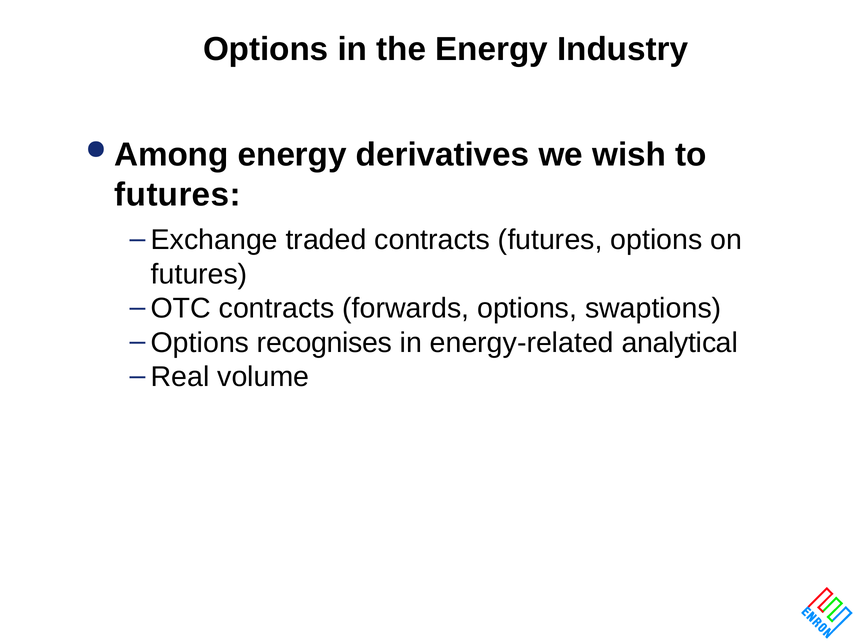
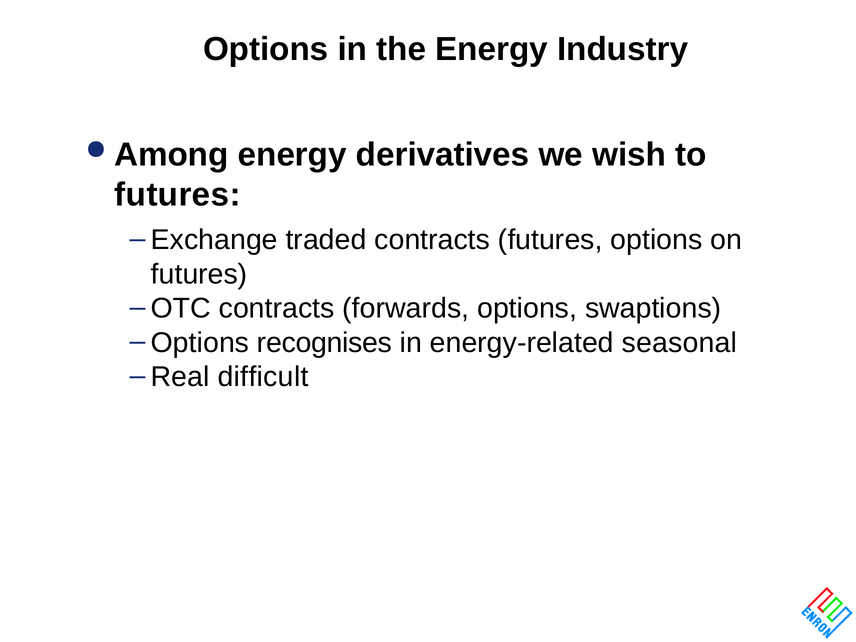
analytical: analytical -> seasonal (679, 343)
volume: volume -> difficult (263, 377)
